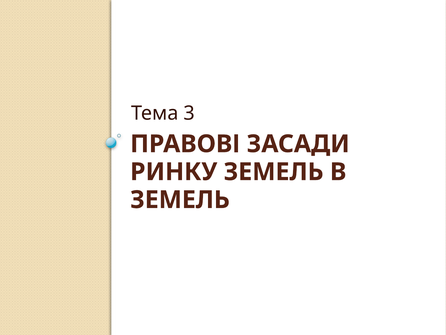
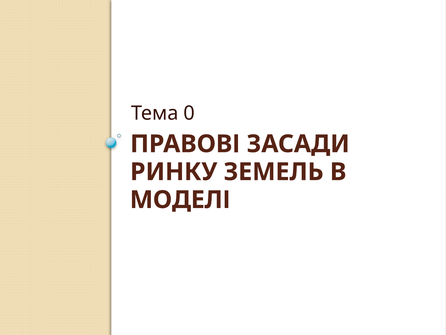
3: 3 -> 0 (189, 113)
ЗЕМЕЛЬ: ЗЕМЕЛЬ -> МОДЕЛІ (180, 200)
